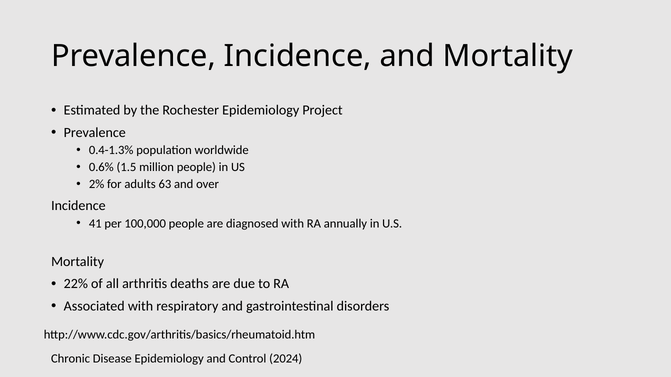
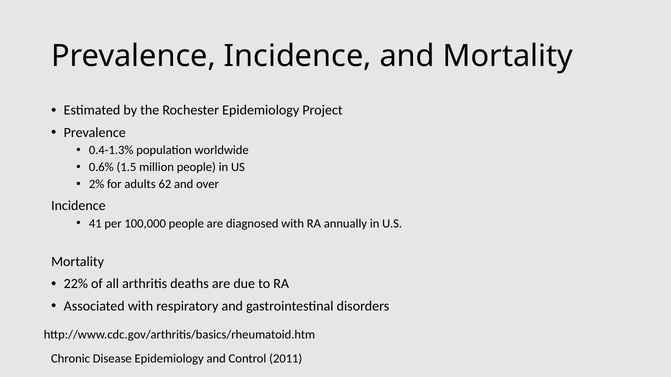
63: 63 -> 62 (165, 185)
2024: 2024 -> 2011 (286, 359)
